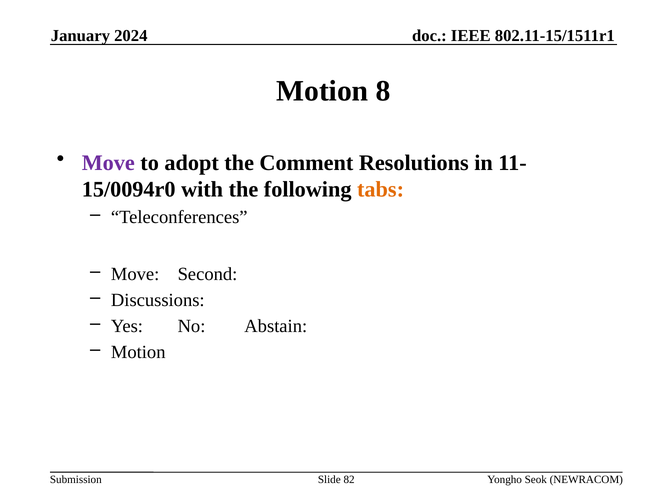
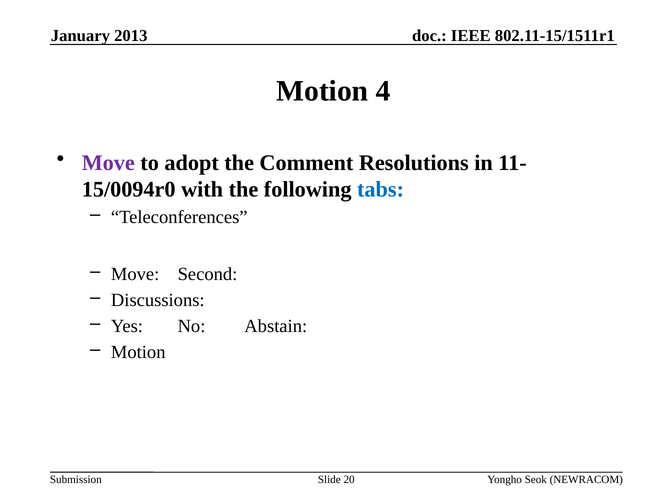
2024: 2024 -> 2013 (131, 36)
8: 8 -> 4 (383, 91)
tabs colour: orange -> blue (381, 189)
82: 82 -> 20 (349, 480)
